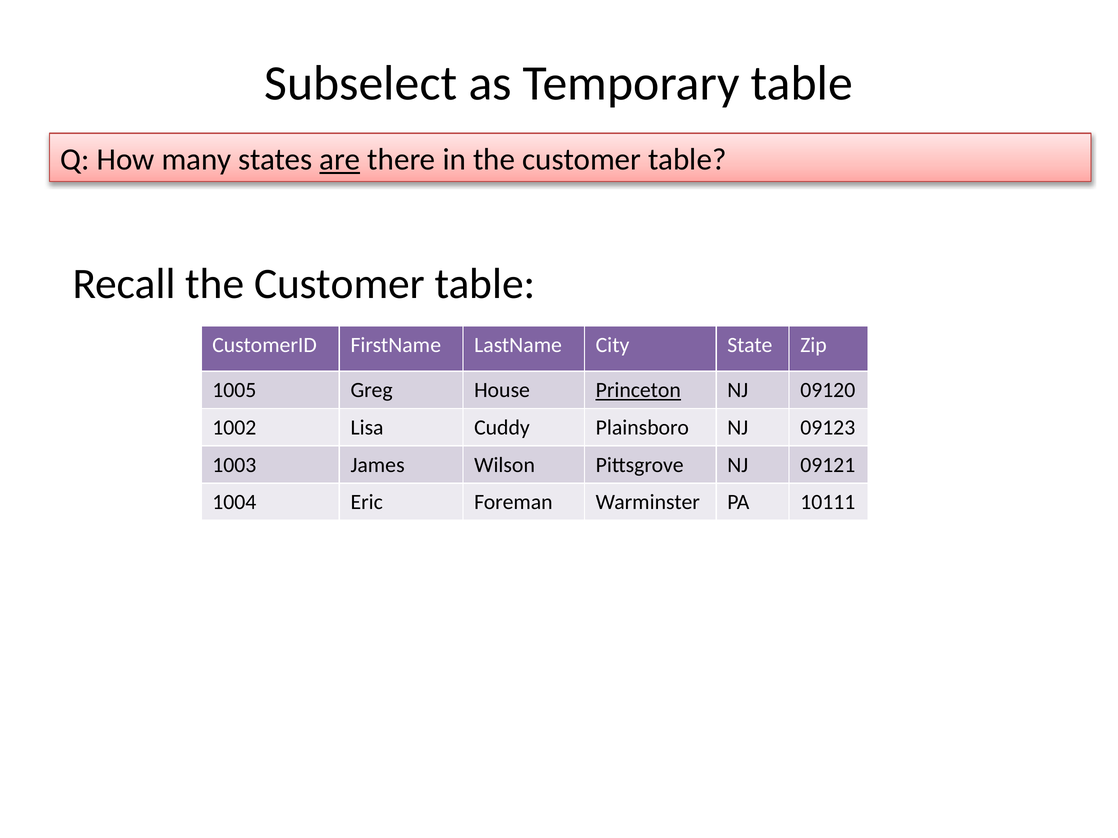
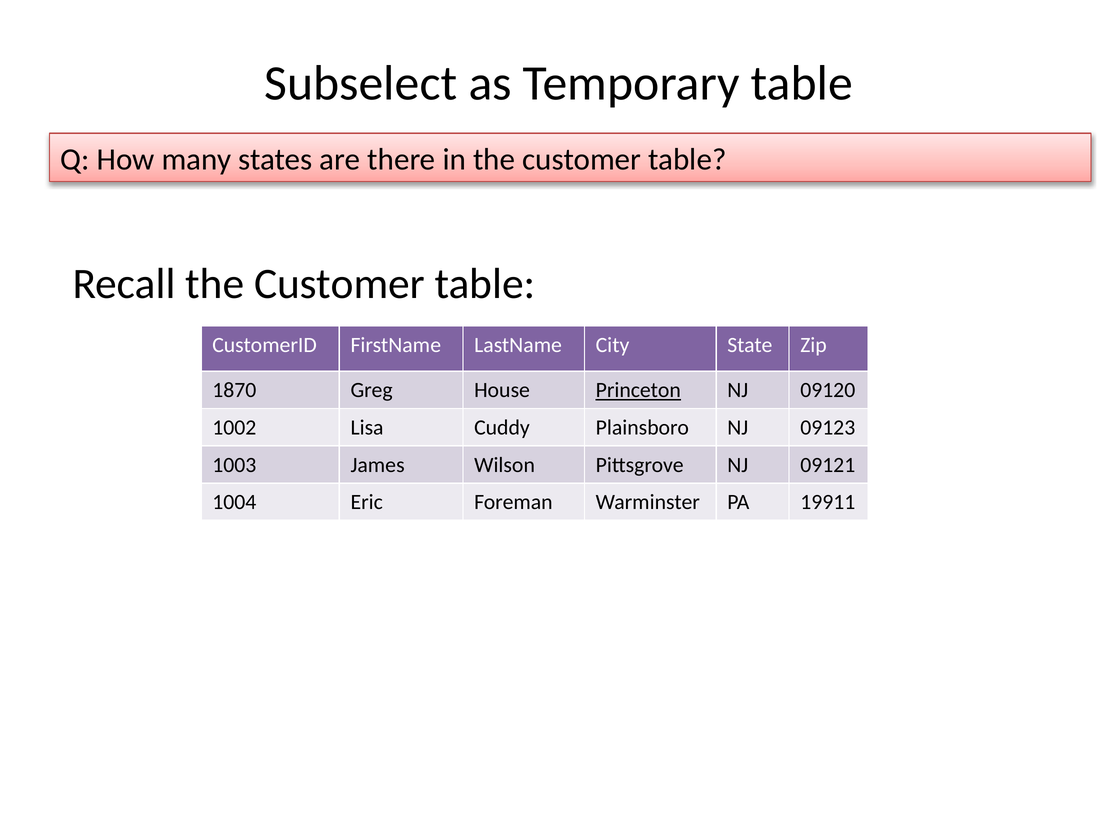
are underline: present -> none (340, 160)
1005: 1005 -> 1870 (234, 391)
10111: 10111 -> 19911 (828, 502)
